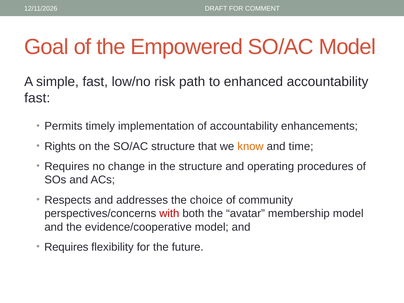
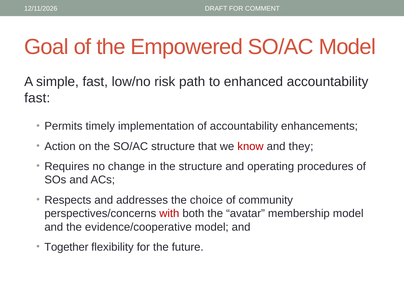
Rights: Rights -> Action (60, 146)
know colour: orange -> red (250, 146)
time: time -> they (301, 146)
Requires: Requires -> Together (66, 247)
